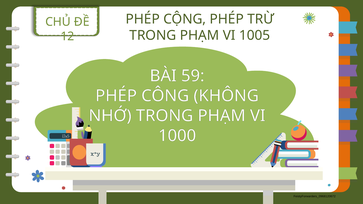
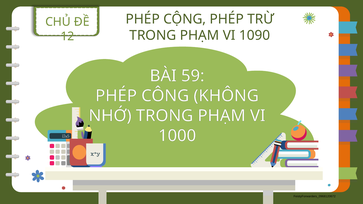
1005: 1005 -> 1090 (255, 35)
